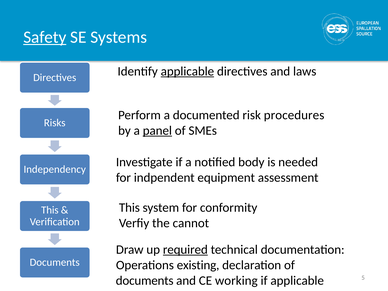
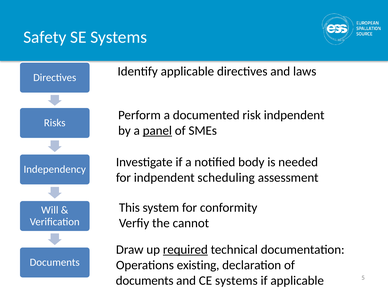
Safety underline: present -> none (45, 37)
applicable underline: present -> none (187, 71)
risk procedures: procedures -> indpendent (294, 115)
equipment: equipment -> scheduling (226, 178)
This: This -> Will (50, 210)
CE working: working -> systems (236, 281)
